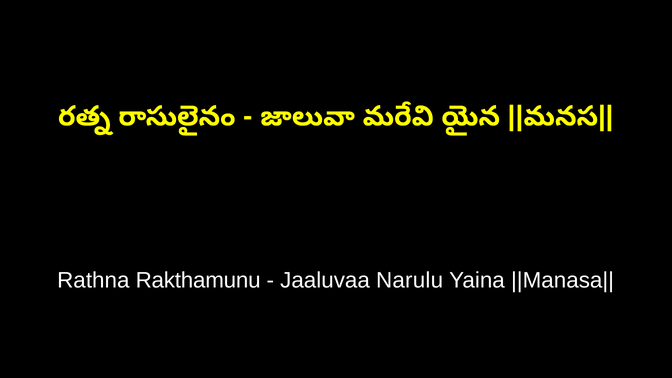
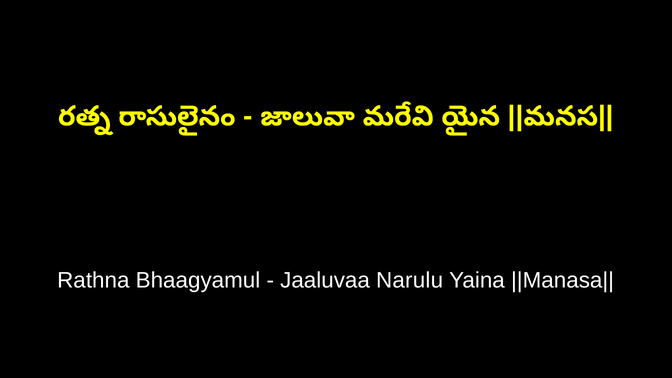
Rakthamunu: Rakthamunu -> Bhaagyamul (198, 280)
